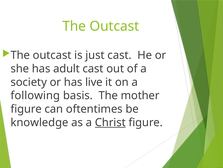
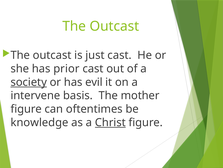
adult: adult -> prior (66, 68)
society underline: none -> present (29, 82)
live: live -> evil (94, 82)
following: following -> intervene (35, 95)
